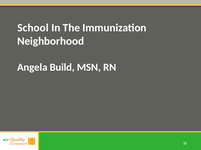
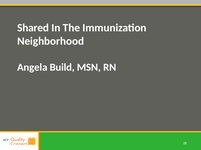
School: School -> Shared (33, 28)
